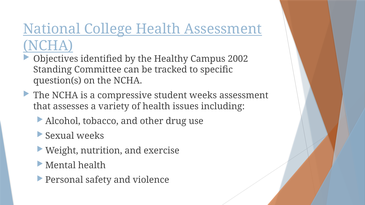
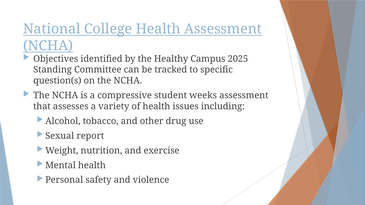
2002: 2002 -> 2025 (238, 59)
Sexual weeks: weeks -> report (90, 136)
